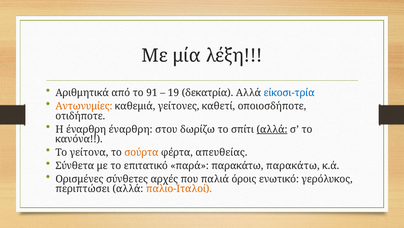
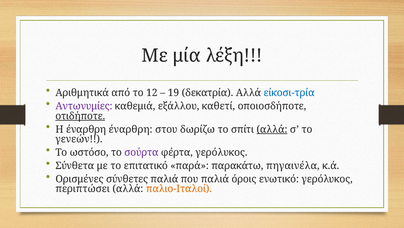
91: 91 -> 12 (152, 93)
Αντωνυμίες colour: orange -> purple (84, 106)
γείτονες: γείτονες -> εξάλλου (179, 106)
οτιδήποτε underline: none -> present (80, 116)
κανόνα: κανόνα -> γενεών (79, 139)
γείτονα: γείτονα -> ωστόσο (89, 152)
σούρτα colour: orange -> purple (141, 152)
φέρτα απευθείας: απευθείας -> γερόλυκος (221, 152)
παρακάτω παρακάτω: παρακάτω -> πηγαινέλα (293, 165)
σύνθετες αρχές: αρχές -> παλιά (164, 179)
